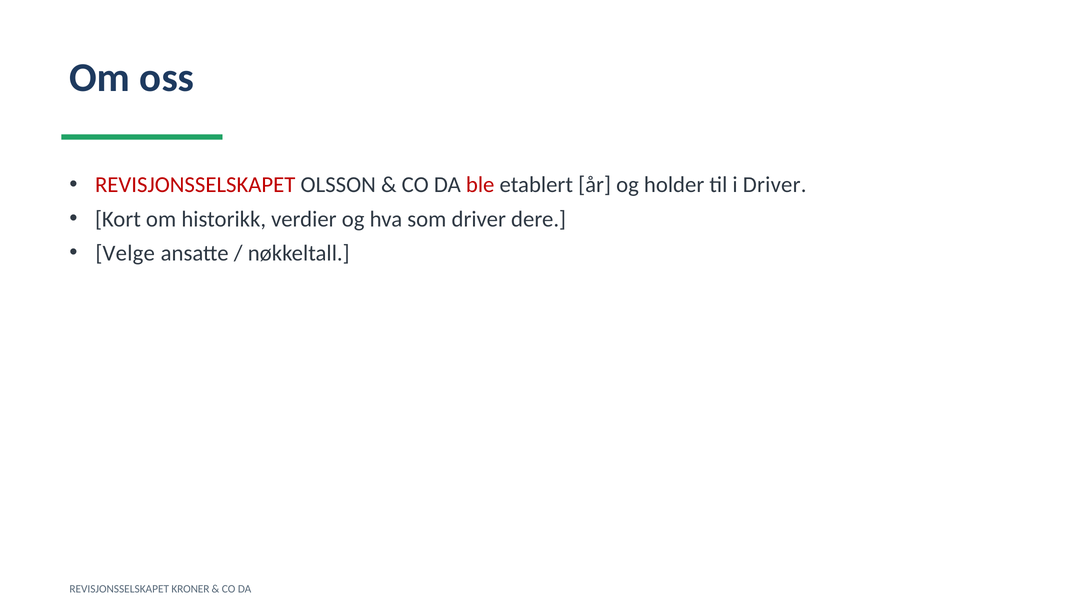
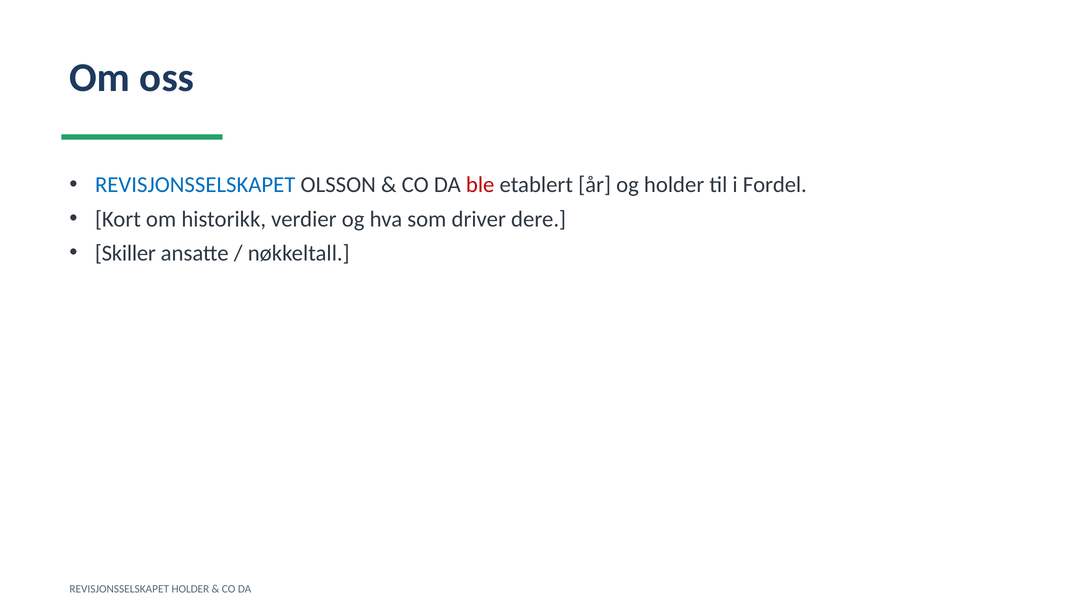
REVISJONSSELSKAPET colour: red -> blue (195, 185)
i Driver: Driver -> Fordel (775, 185)
Velge: Velge -> Skiller (125, 253)
REVISJONSSELSKAPET KRONER: KRONER -> HOLDER (190, 589)
